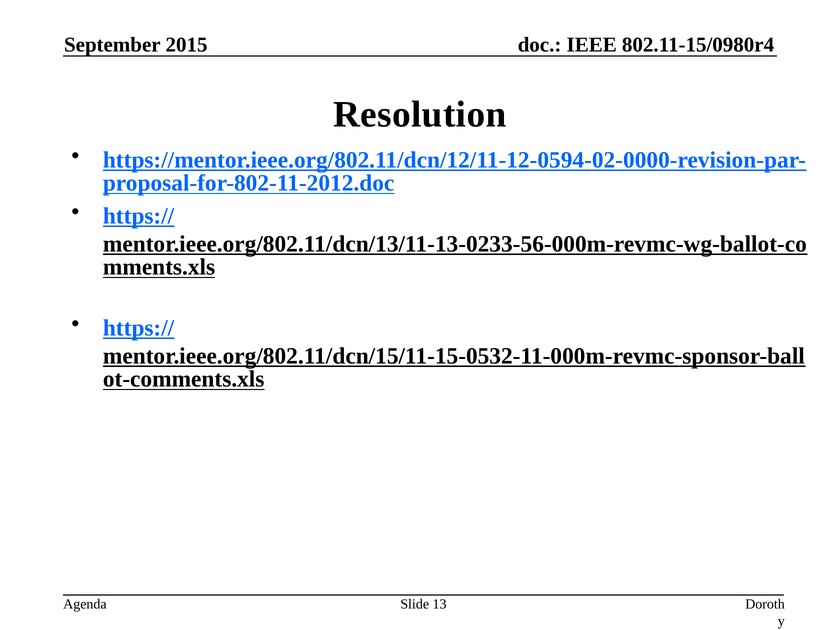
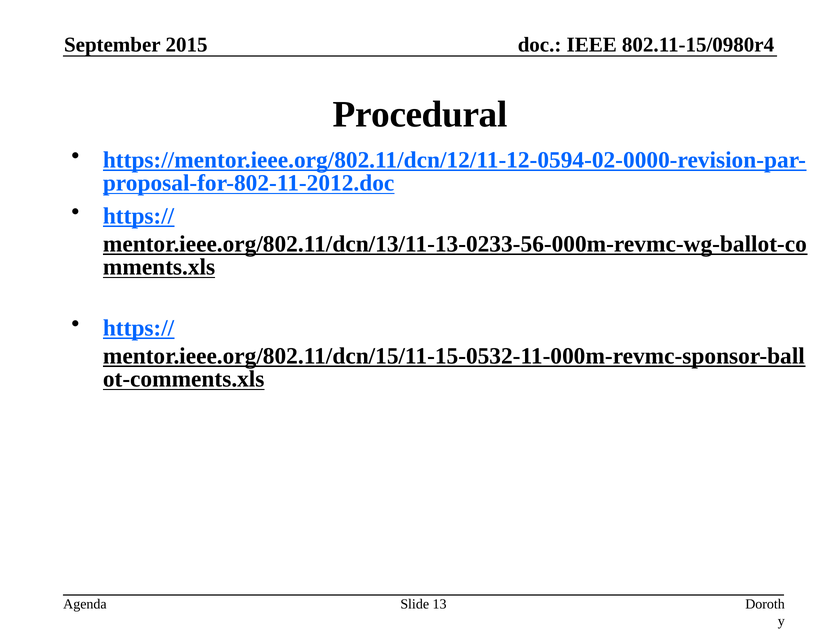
Resolution: Resolution -> Procedural (420, 115)
